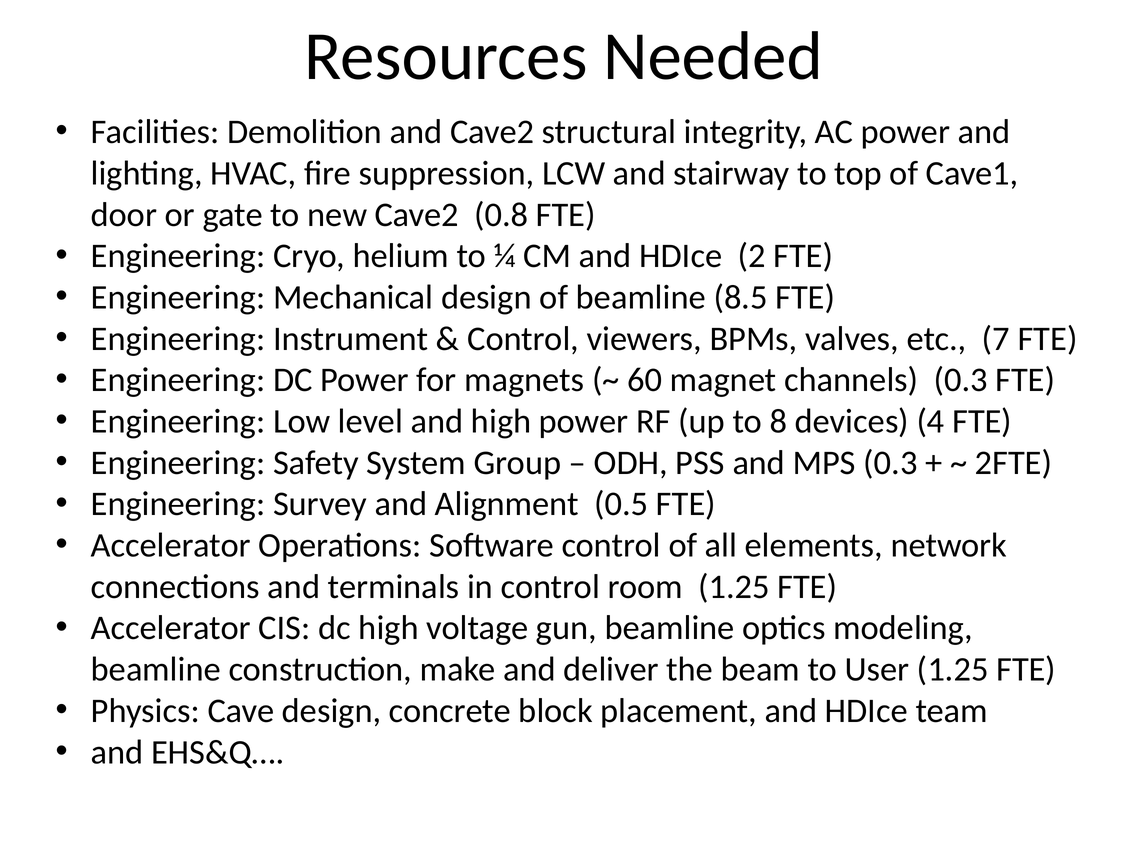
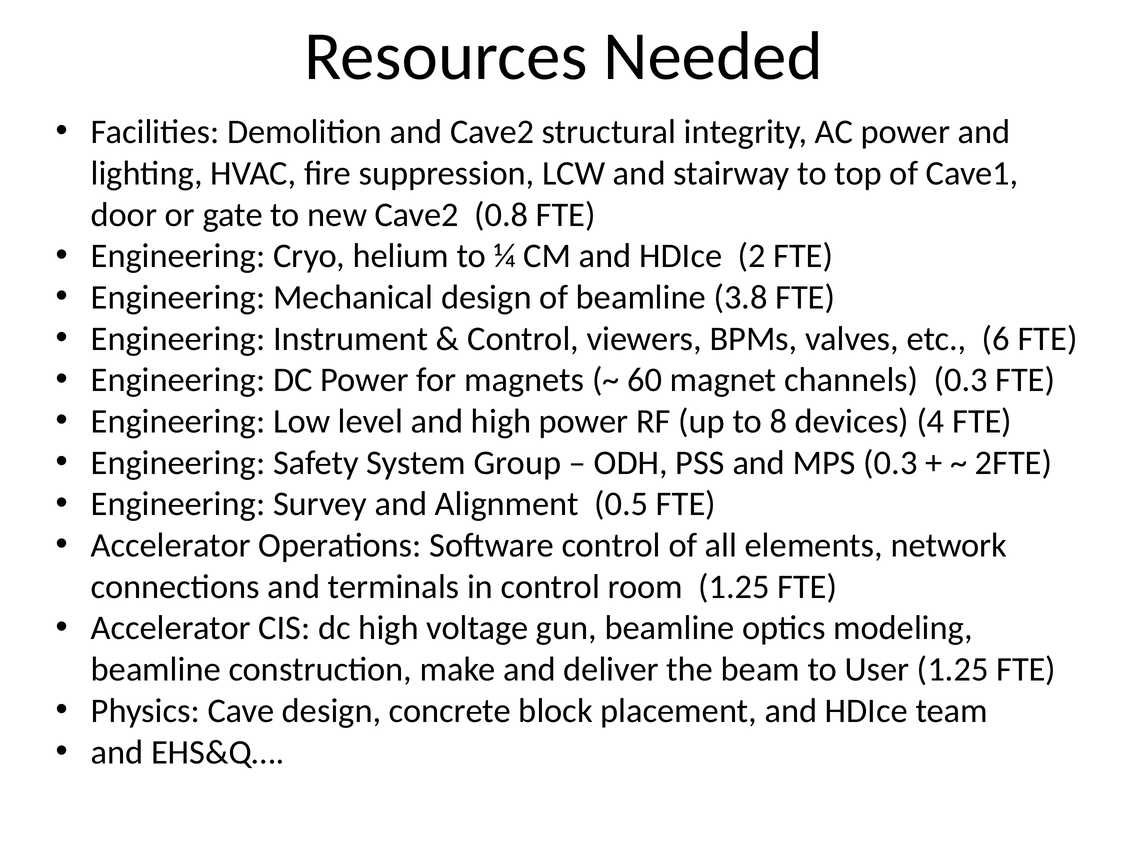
8.5: 8.5 -> 3.8 (741, 297)
7: 7 -> 6 (996, 339)
